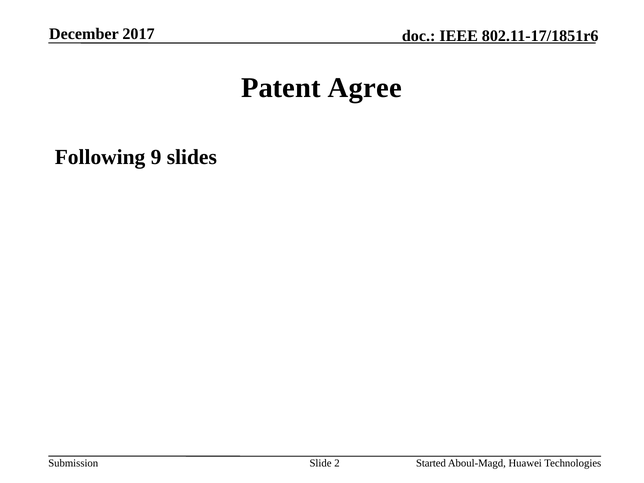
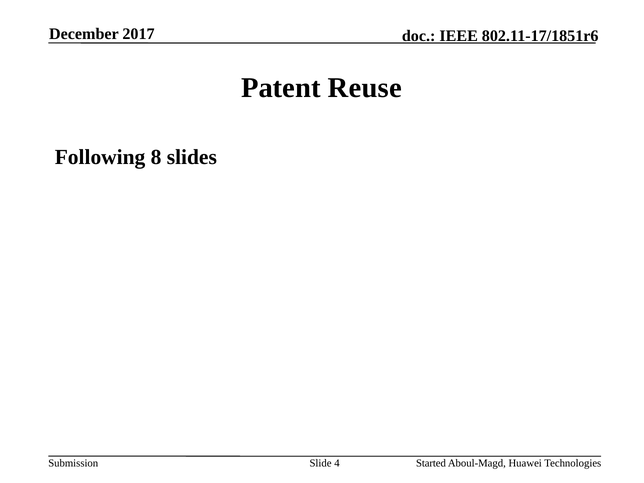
Agree: Agree -> Reuse (365, 88)
9: 9 -> 8 (156, 157)
2: 2 -> 4 (337, 463)
